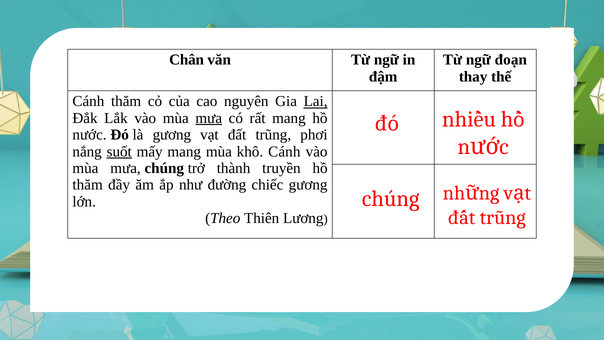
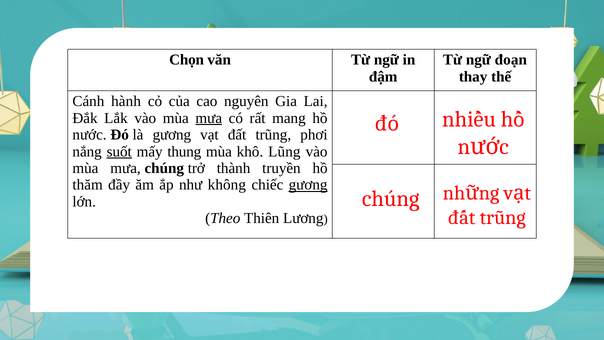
Chân: Chân -> Chọn (187, 60)
Cánh thăm: thăm -> hành (126, 101)
Lai underline: present -> none (316, 101)
mấy mang: mang -> thung (184, 151)
khô Cánh: Cánh -> Lũng (284, 151)
đường: đường -> không (227, 185)
gương underline: none -> present (308, 185)
